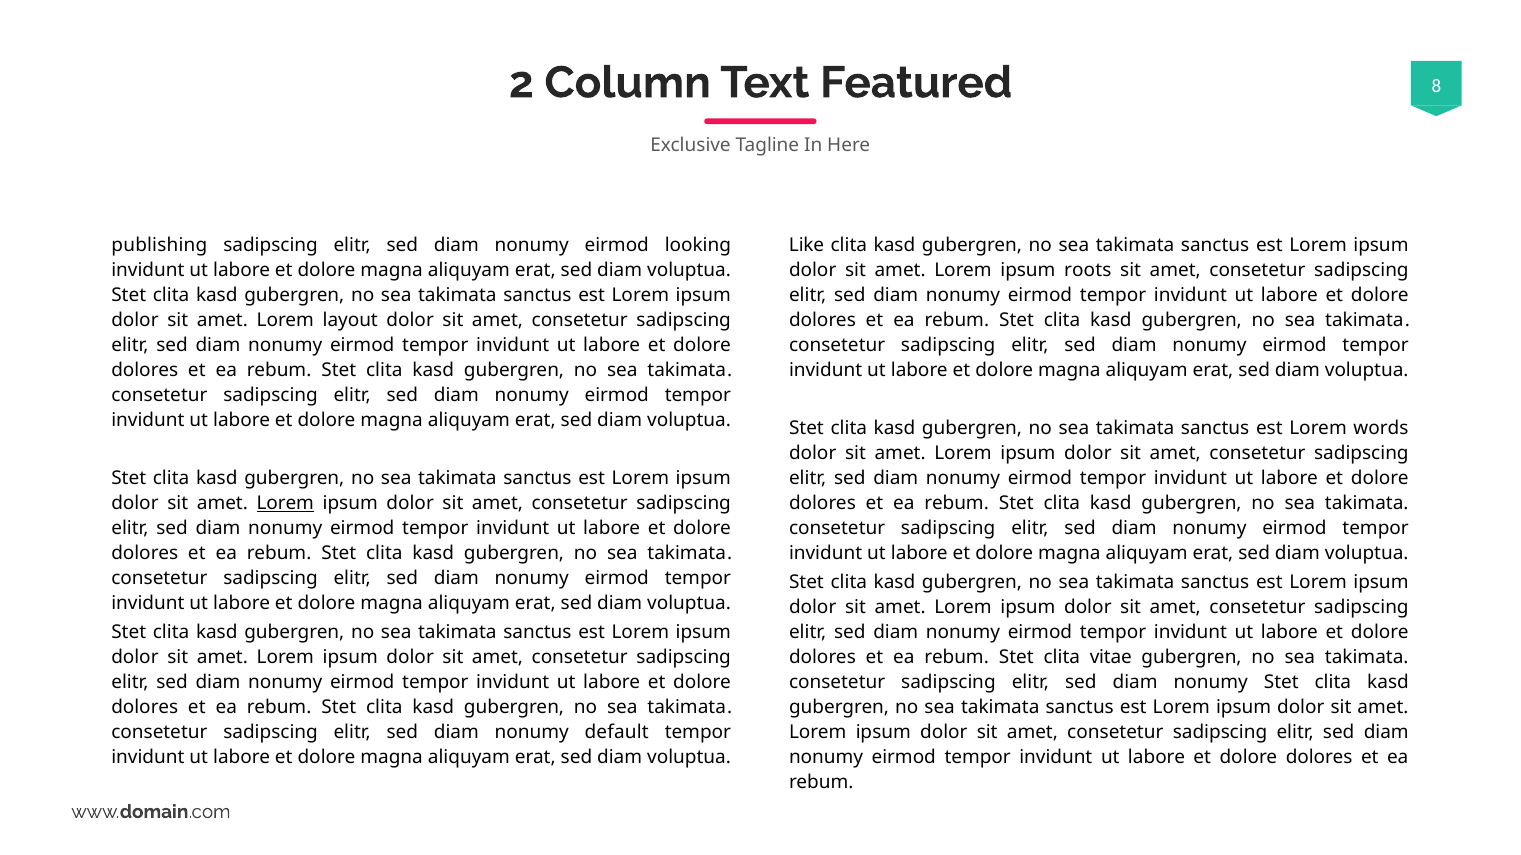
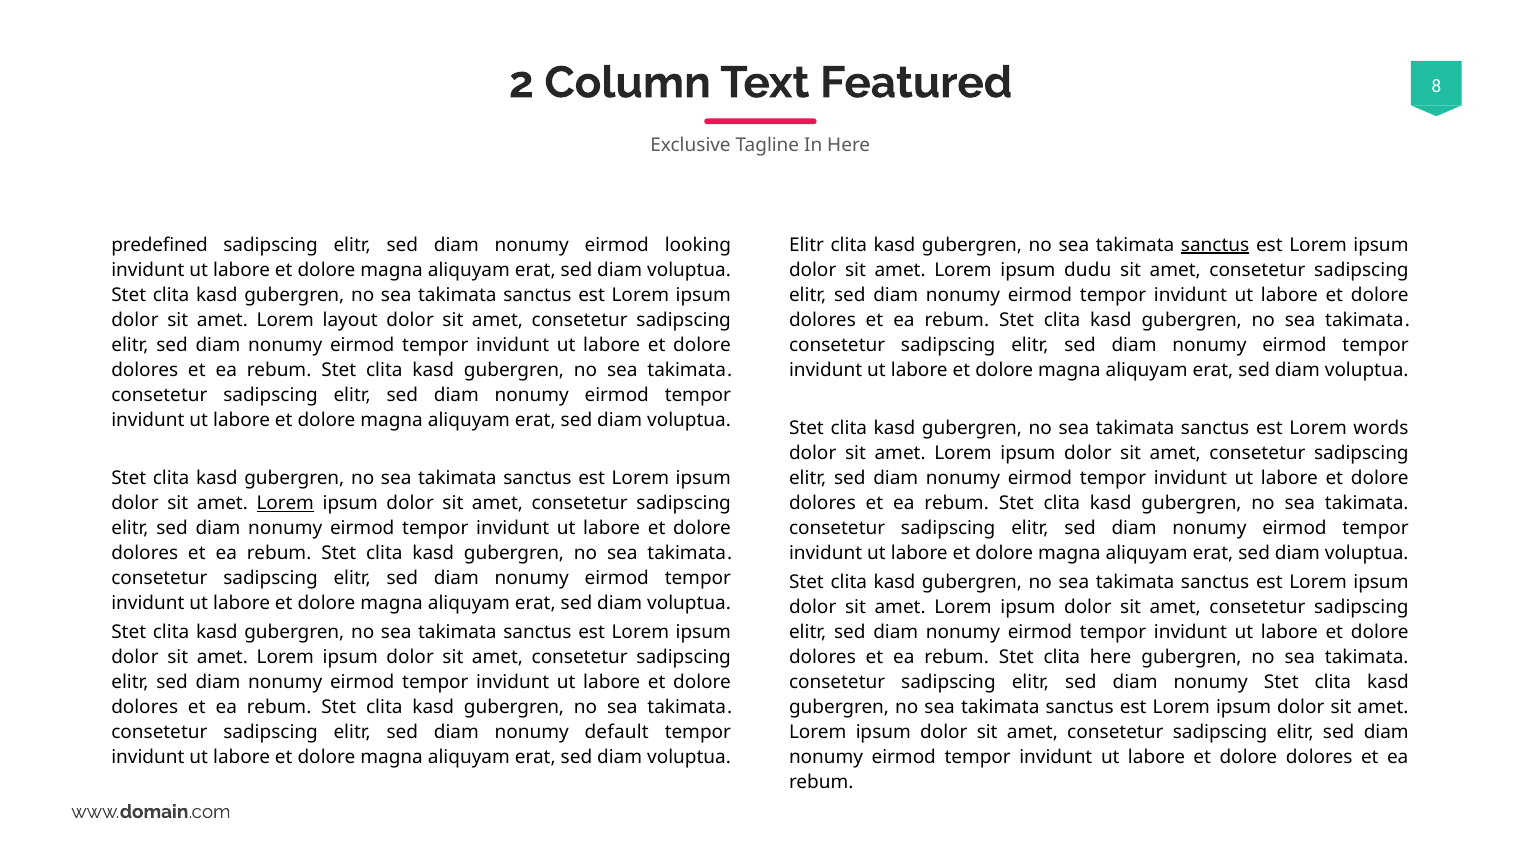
publishing: publishing -> predefined (160, 245)
Like: Like -> Elitr (806, 245)
sanctus underline: none -> present (1215, 245)
roots: roots -> dudu (1088, 270)
clita vitae: vitae -> here (1111, 657)
